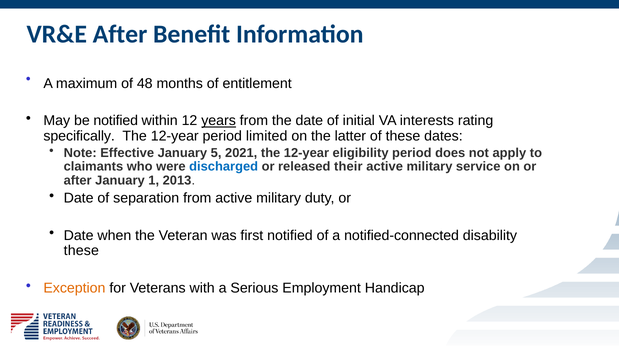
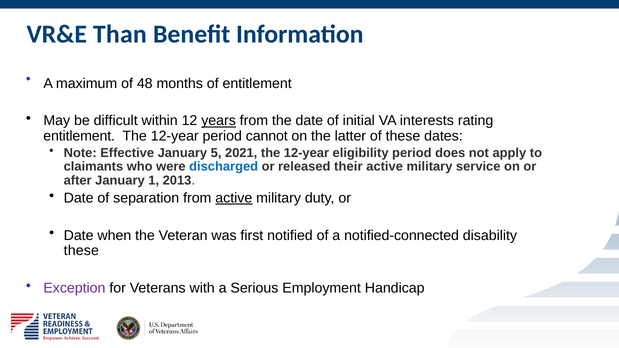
VR&E After: After -> Than (120, 34)
be notified: notified -> difficult (116, 121)
specifically: specifically -> entitlement (79, 136)
limited: limited -> cannot (267, 136)
active underline: none -> present (234, 198)
Exception colour: orange -> purple (74, 288)
